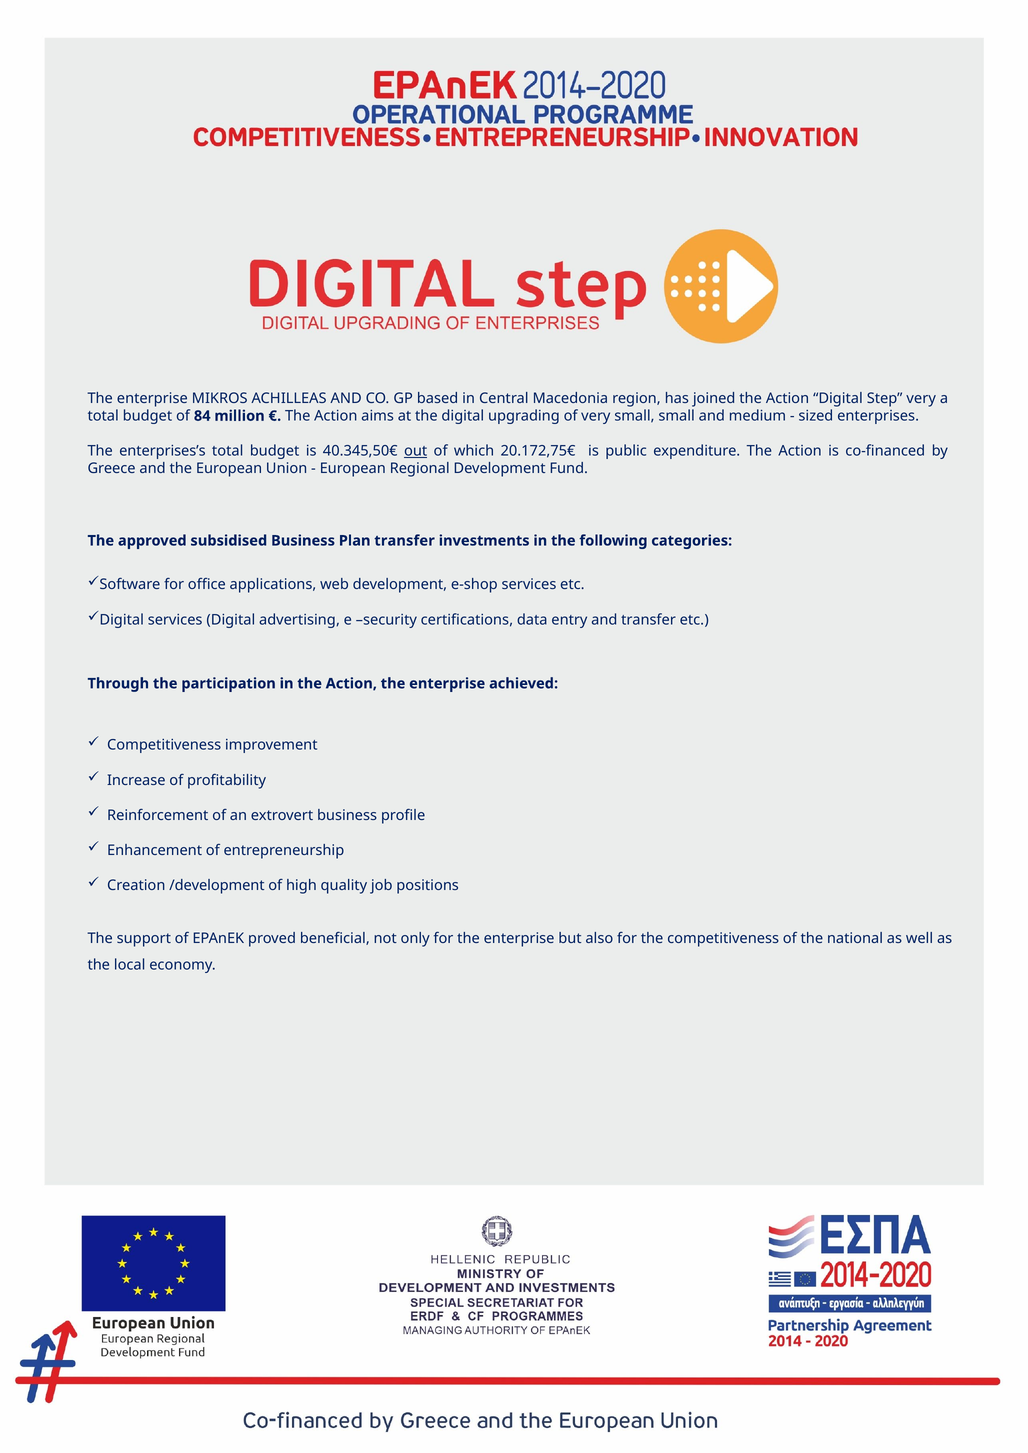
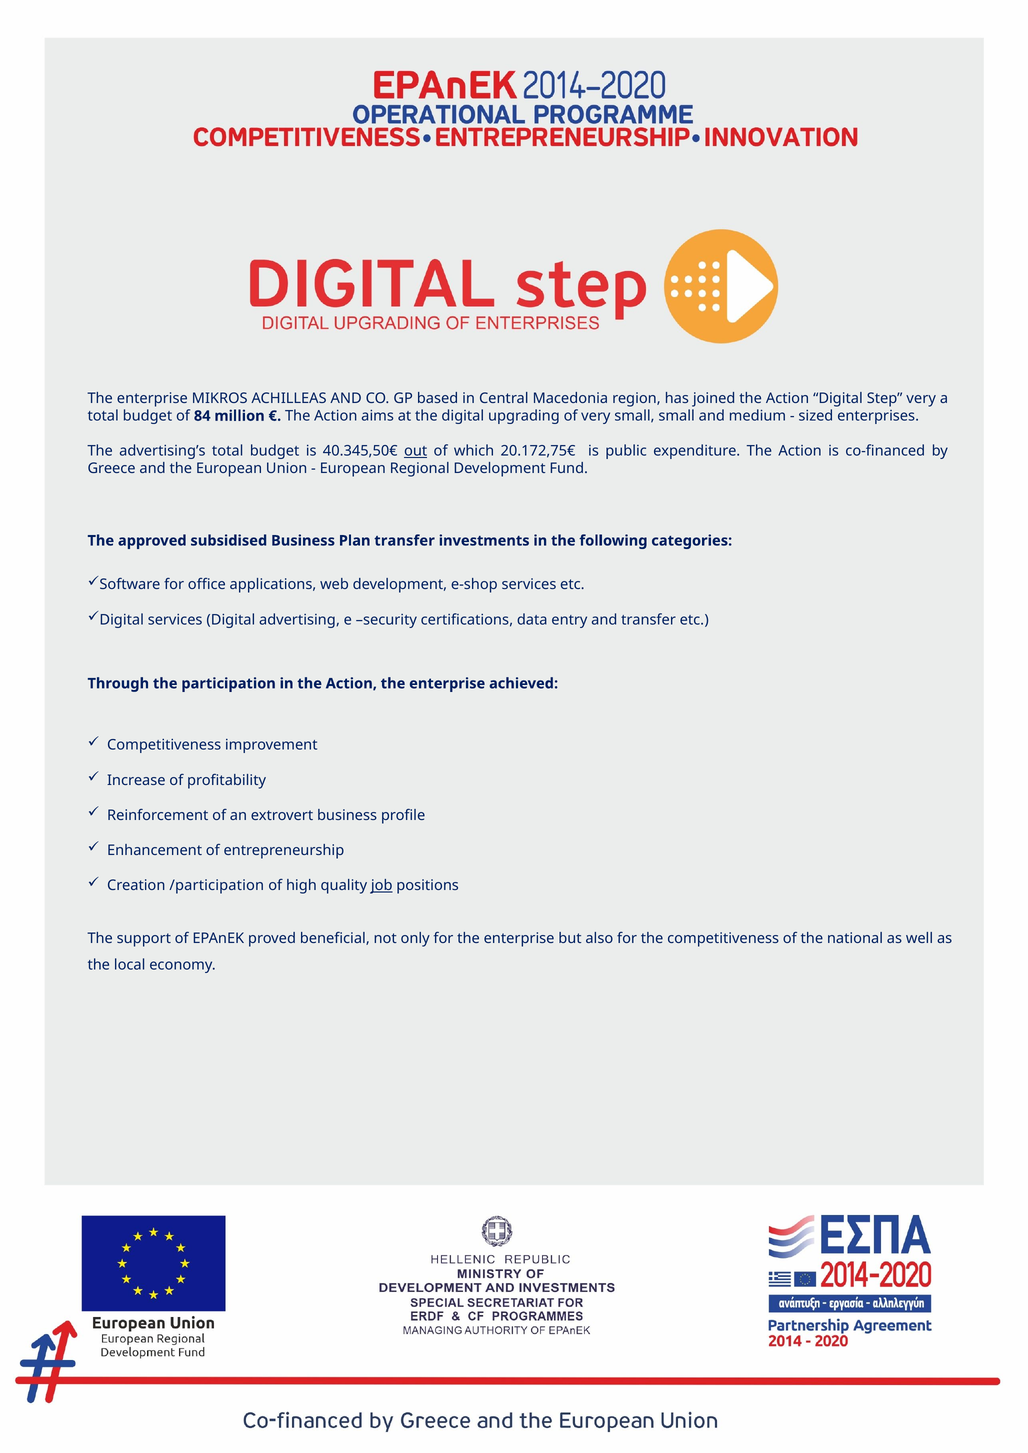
enterprises’s: enterprises’s -> advertising’s (162, 451)
/development: /development -> /participation (217, 886)
job underline: none -> present (382, 886)
